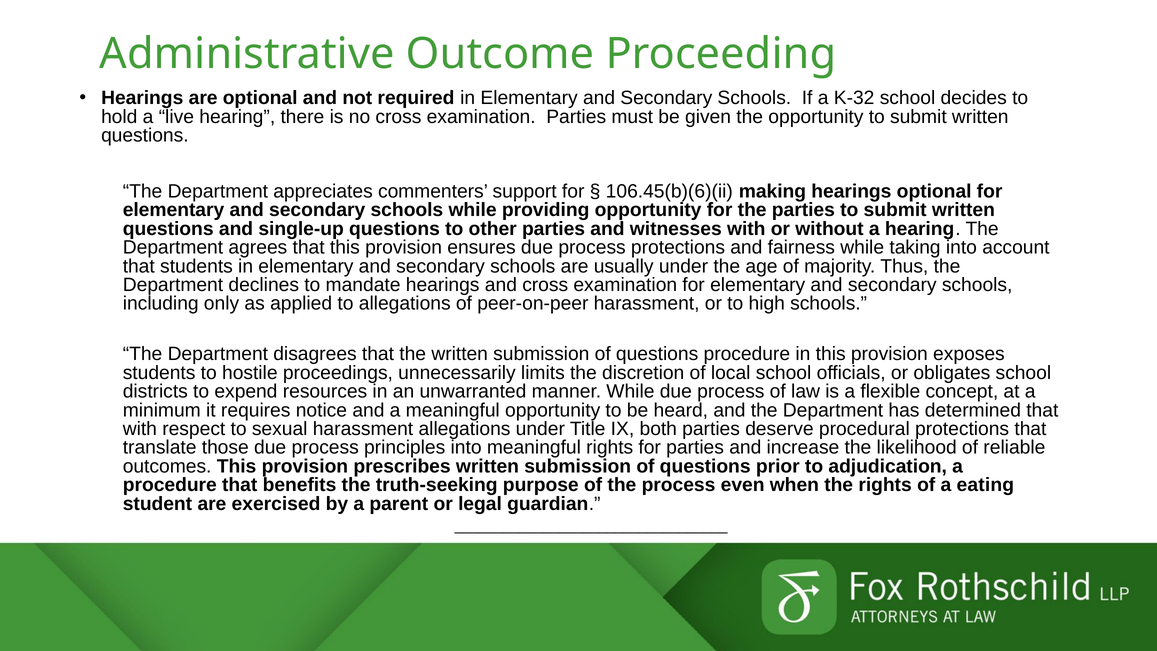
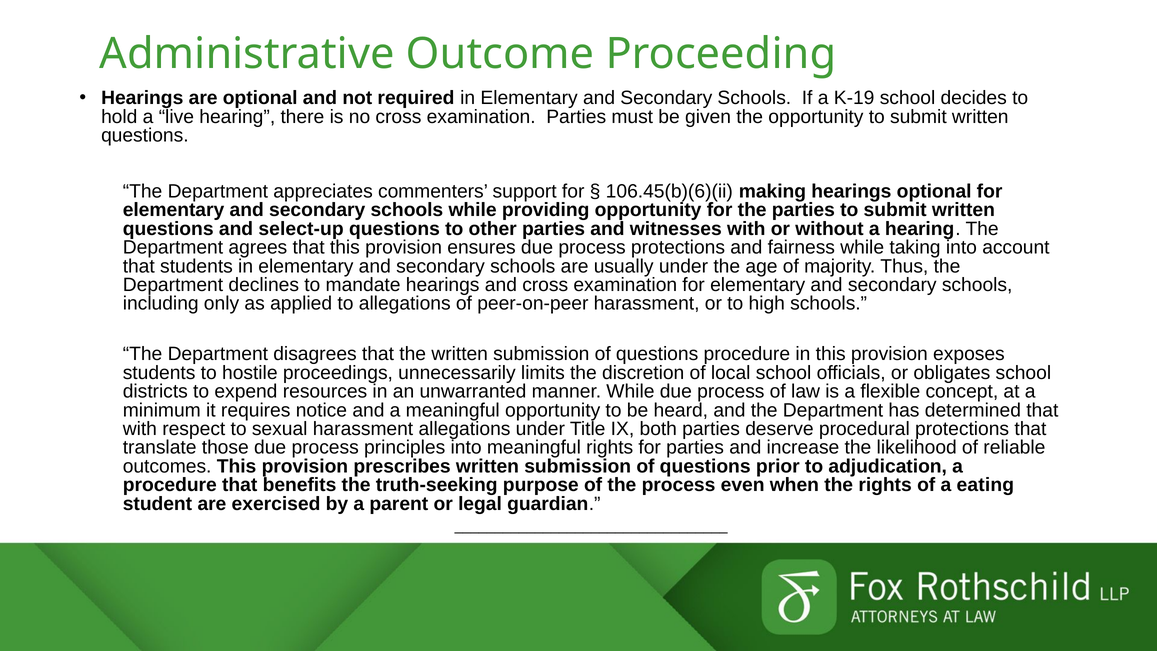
K-32: K-32 -> K-19 (854, 98)
single-up: single-up -> select-up (301, 229)
